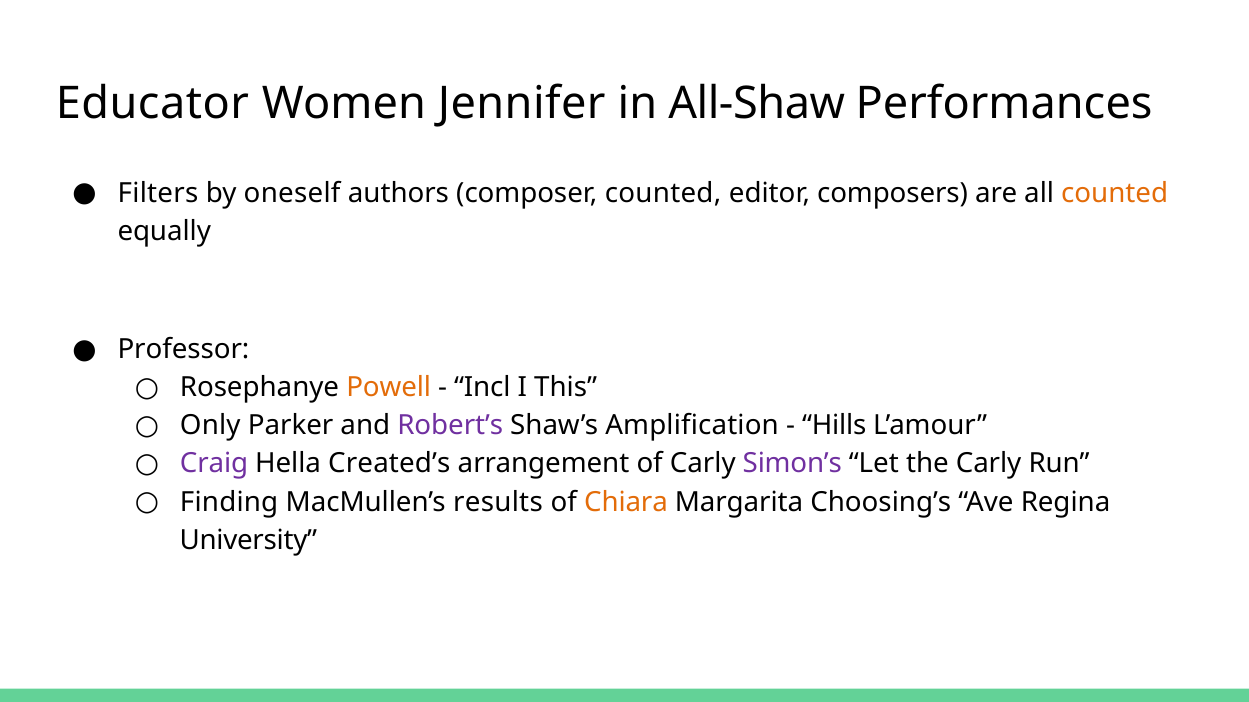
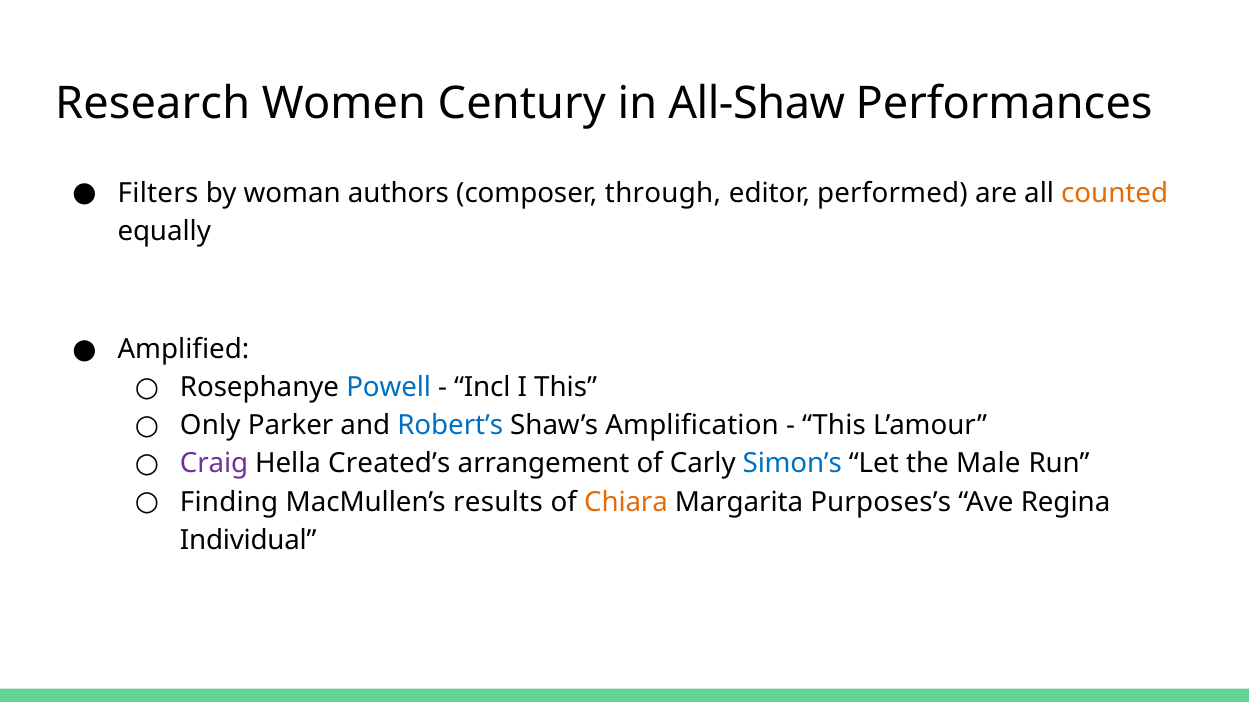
Educator: Educator -> Research (153, 103)
Jennifer: Jennifer -> Century (522, 103)
oneself: oneself -> woman (292, 193)
composer counted: counted -> through (663, 193)
composers: composers -> performed (892, 193)
Professor: Professor -> Amplified (183, 350)
Powell colour: orange -> blue (389, 388)
Robert’s colour: purple -> blue (450, 426)
Hills: Hills -> This (834, 426)
Simon’s colour: purple -> blue (792, 464)
the Carly: Carly -> Male (988, 464)
Choosing’s: Choosing’s -> Purposes’s (881, 502)
University: University -> Individual (248, 541)
